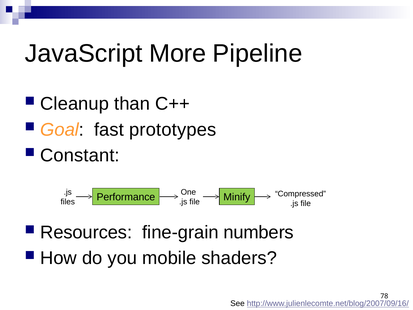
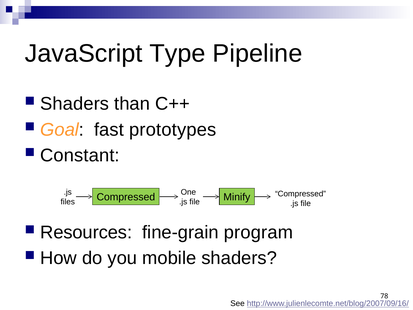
More: More -> Type (178, 53)
Cleanup: Cleanup -> Shaders (75, 104)
Performance: Performance -> Compressed (126, 197)
numbers: numbers -> program (258, 232)
